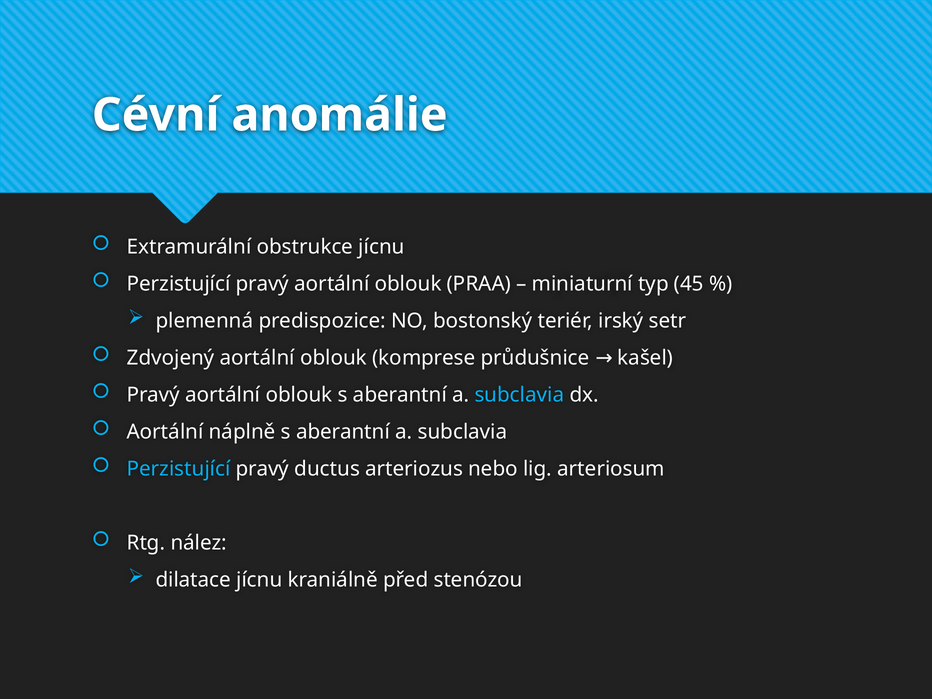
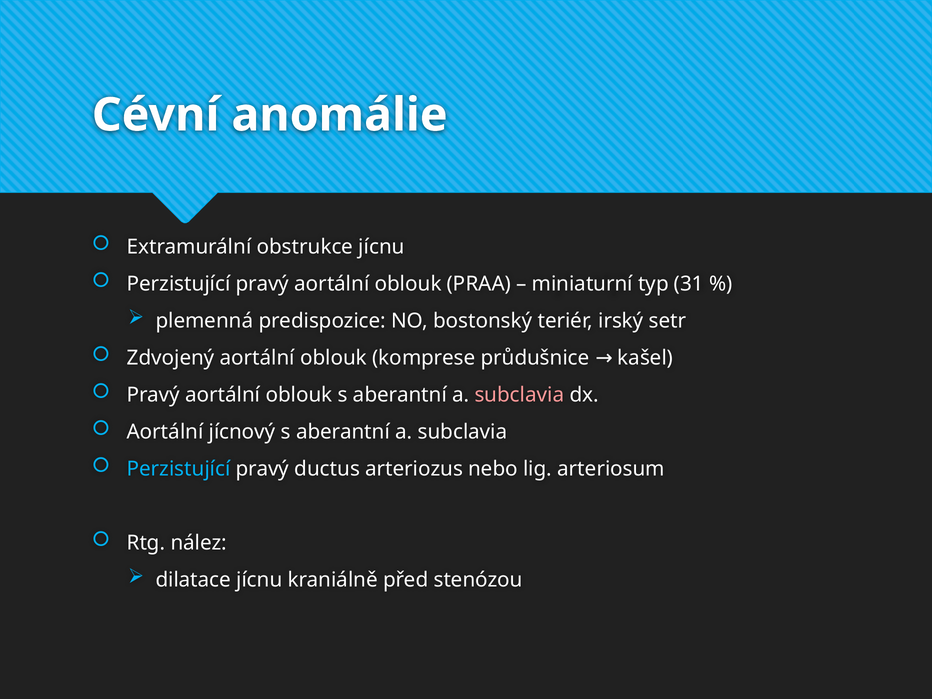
45: 45 -> 31 (689, 284)
subclavia colour: light blue -> pink (519, 395)
náplně: náplně -> jícnový (242, 432)
